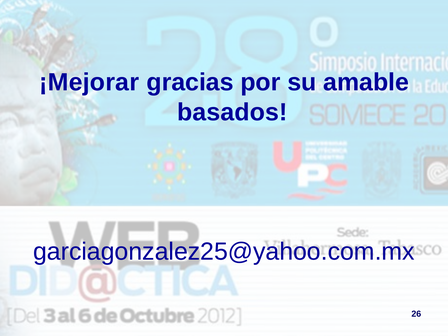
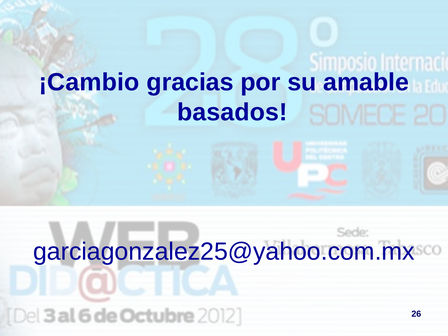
¡Mejorar: ¡Mejorar -> ¡Cambio (89, 82)
